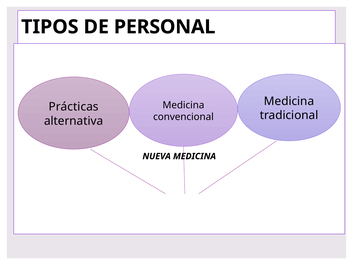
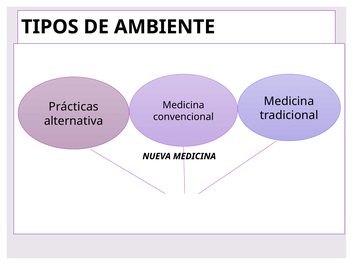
PERSONAL: PERSONAL -> AMBIENTE (165, 27)
